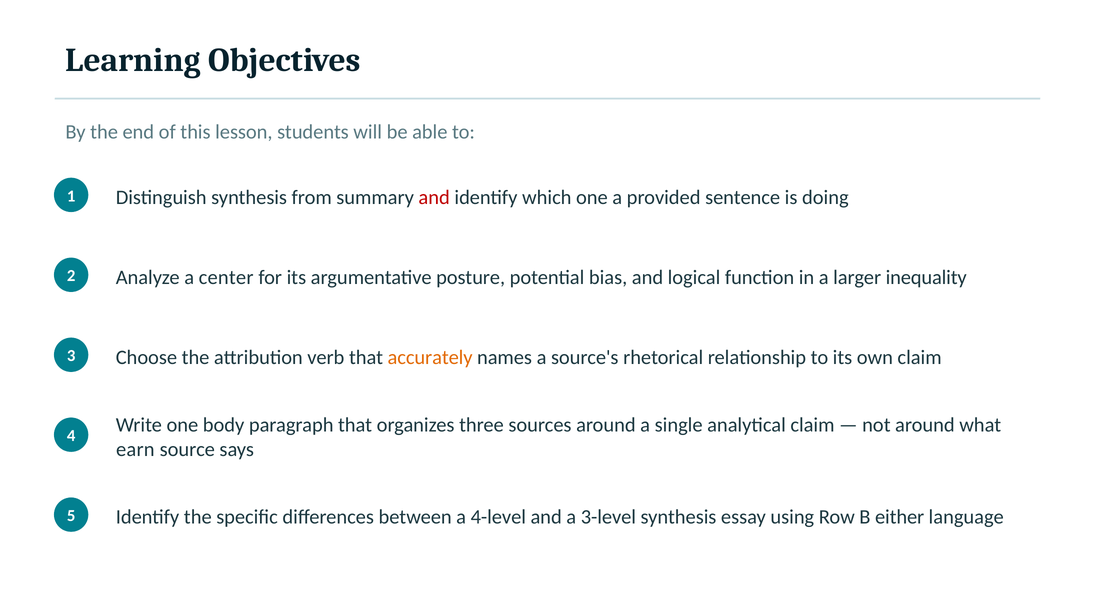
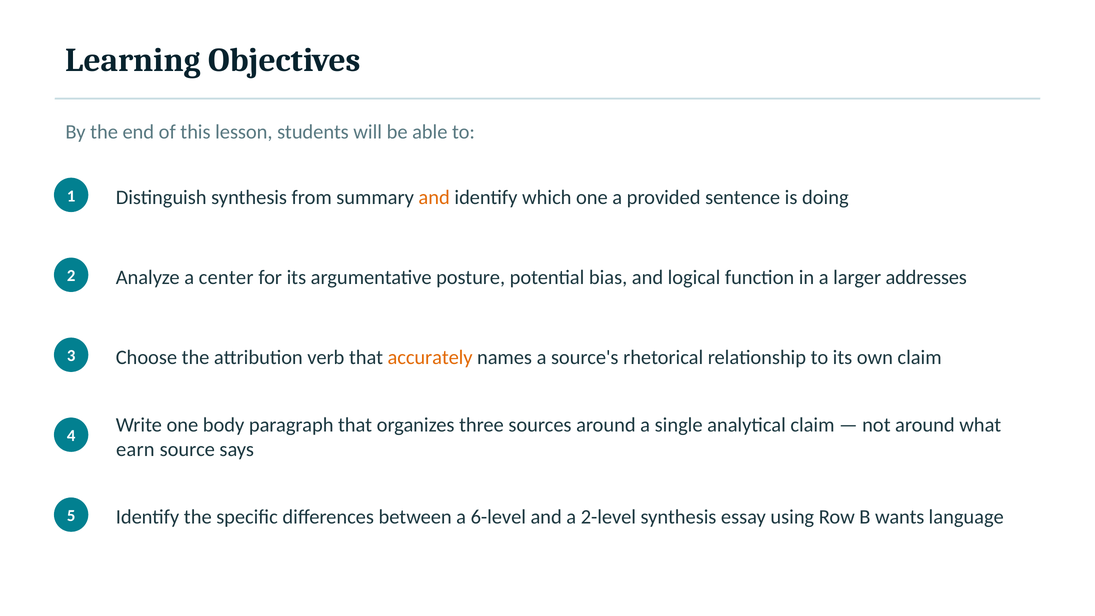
and colour: red -> orange (434, 197)
inequality: inequality -> addresses (926, 277)
4-level: 4-level -> 6-level (498, 517)
3-level: 3-level -> 2-level (608, 517)
either: either -> wants (900, 517)
